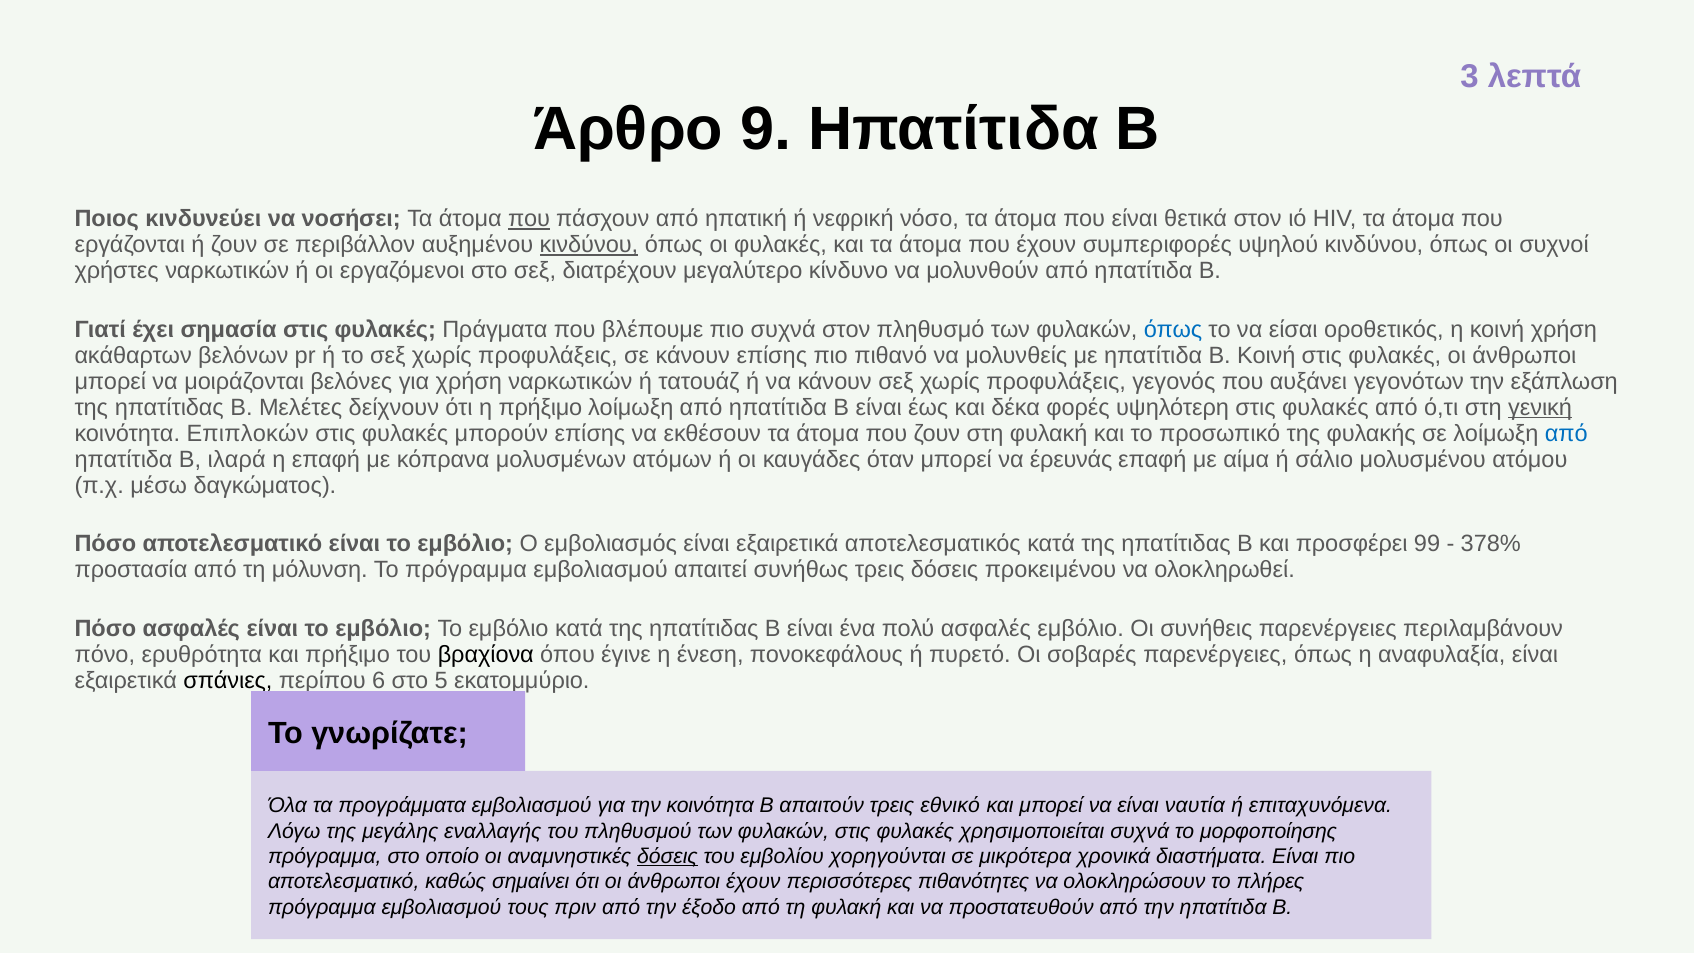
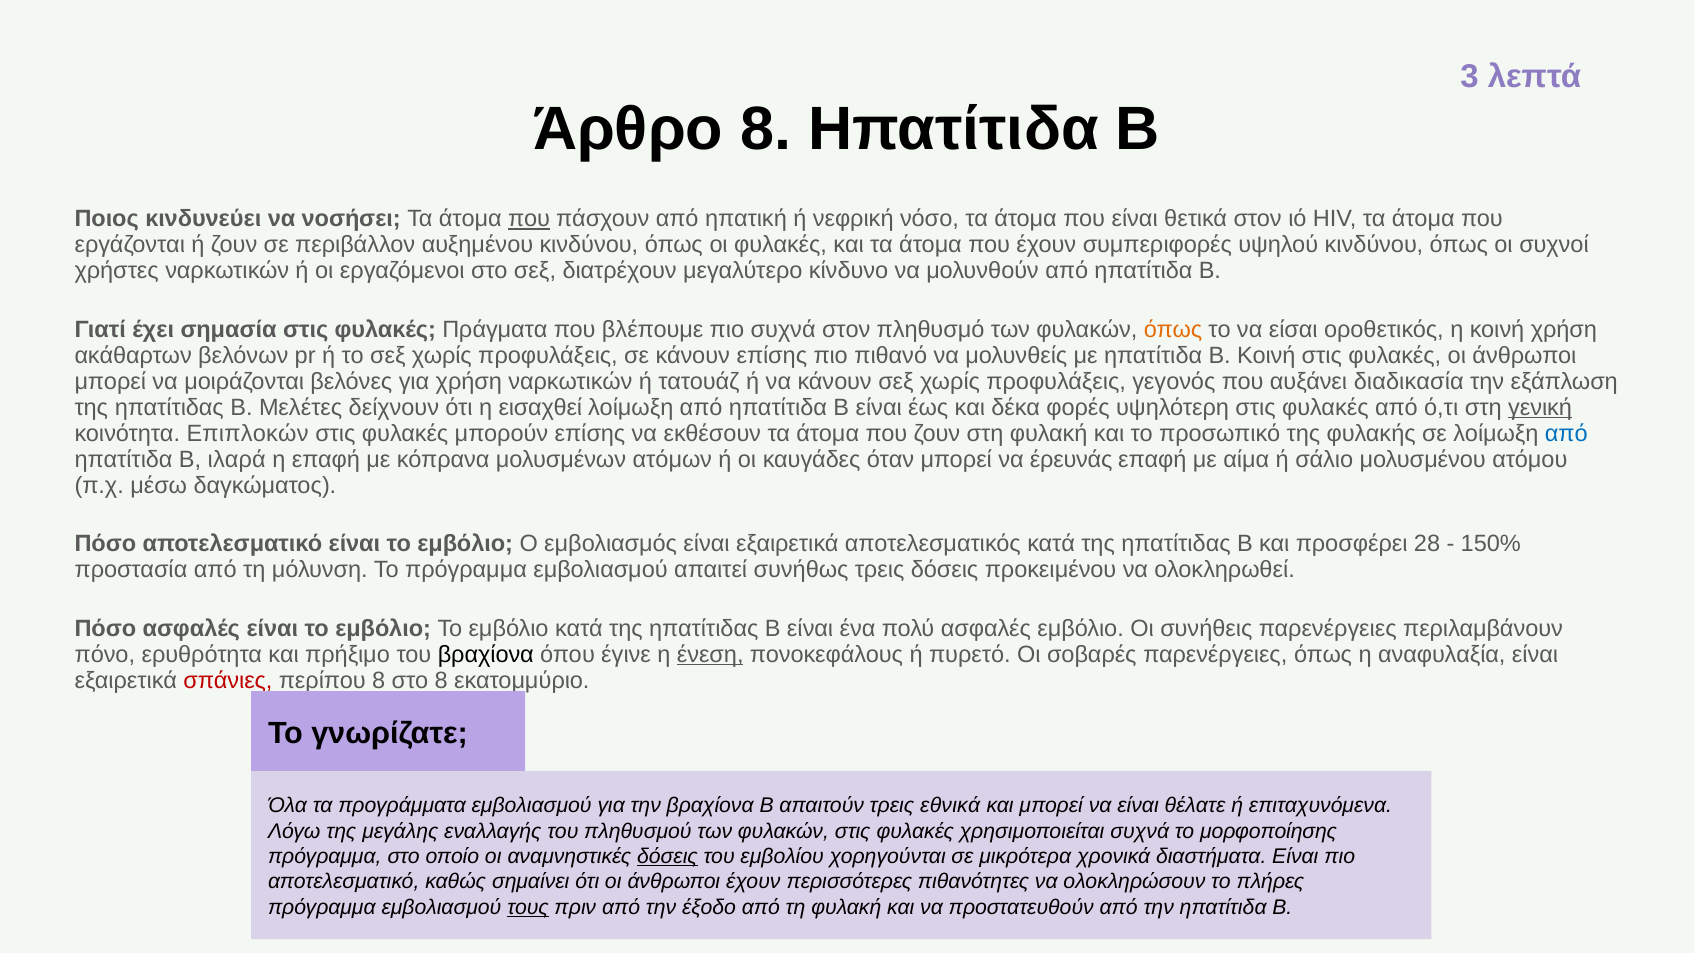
Άρθρο 9: 9 -> 8 (766, 129)
κινδύνου underline: present -> none (589, 245)
όπως colour: blue -> orange (1173, 329)
γεγονότων: γεγονότων -> διαδικασία (1409, 382)
η πρήξιμο: πρήξιμο -> εισαχθεί (540, 408)
99: 99 -> 28 (1427, 544)
378%: 378% -> 150% (1491, 544)
ένεση underline: none -> present (710, 655)
σπάνιες colour: black -> red (228, 681)
περίπου 6: 6 -> 8 (379, 681)
στο 5: 5 -> 8 (441, 681)
την κοινότητα: κοινότητα -> βραχίονα (710, 805)
εθνικό: εθνικό -> εθνικά (950, 805)
ναυτία: ναυτία -> θέλατε (1195, 805)
τους underline: none -> present (528, 907)
